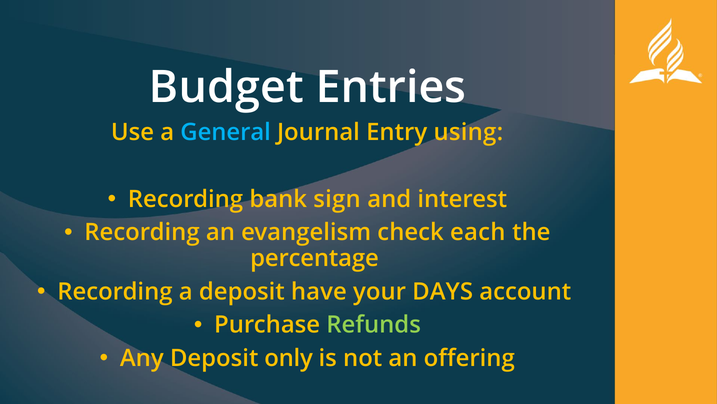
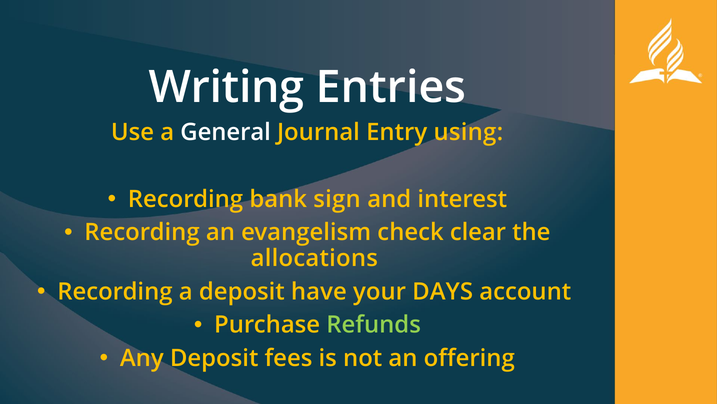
Budget: Budget -> Writing (227, 87)
General colour: light blue -> white (226, 132)
each: each -> clear (478, 232)
percentage: percentage -> allocations (314, 258)
only: only -> fees (288, 358)
